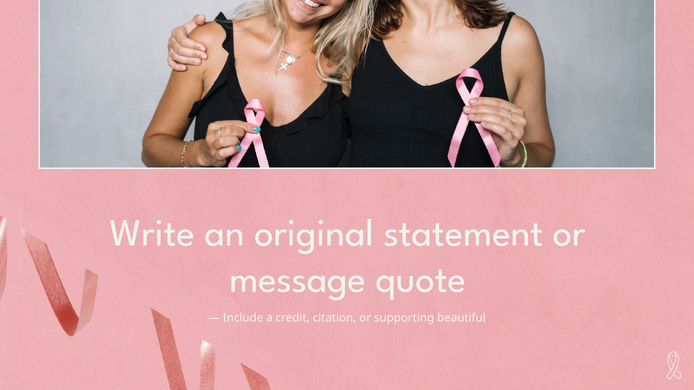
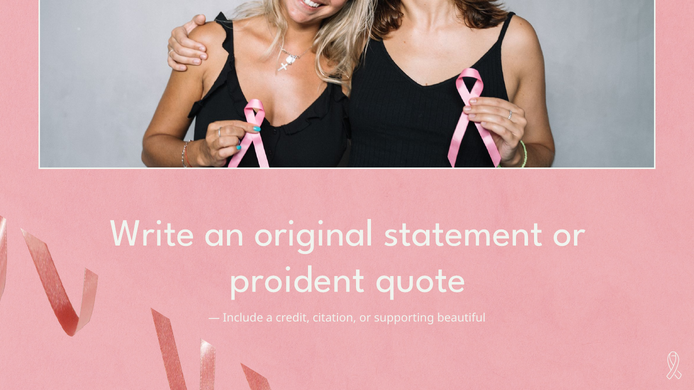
message: message -> proident (297, 279)
